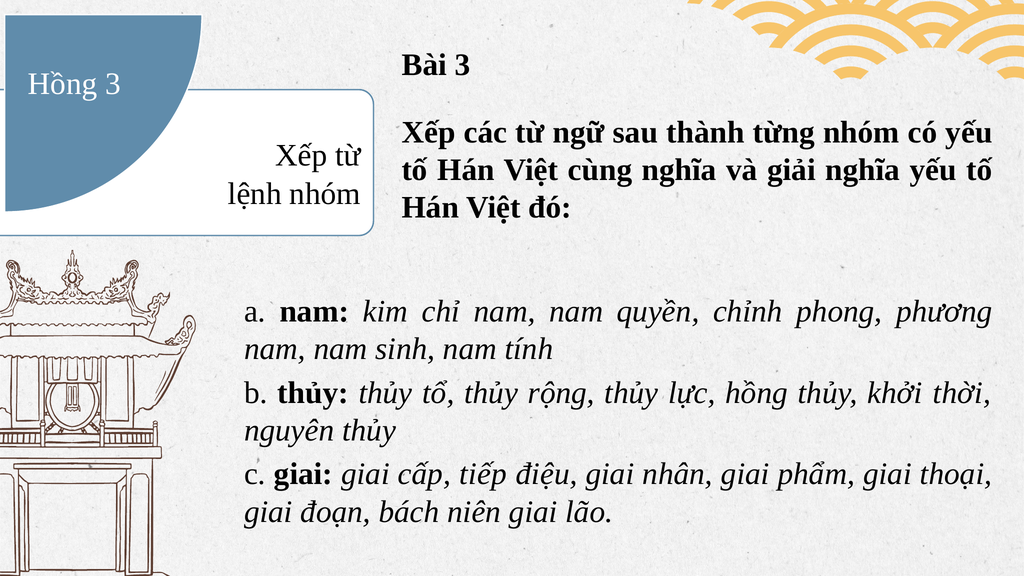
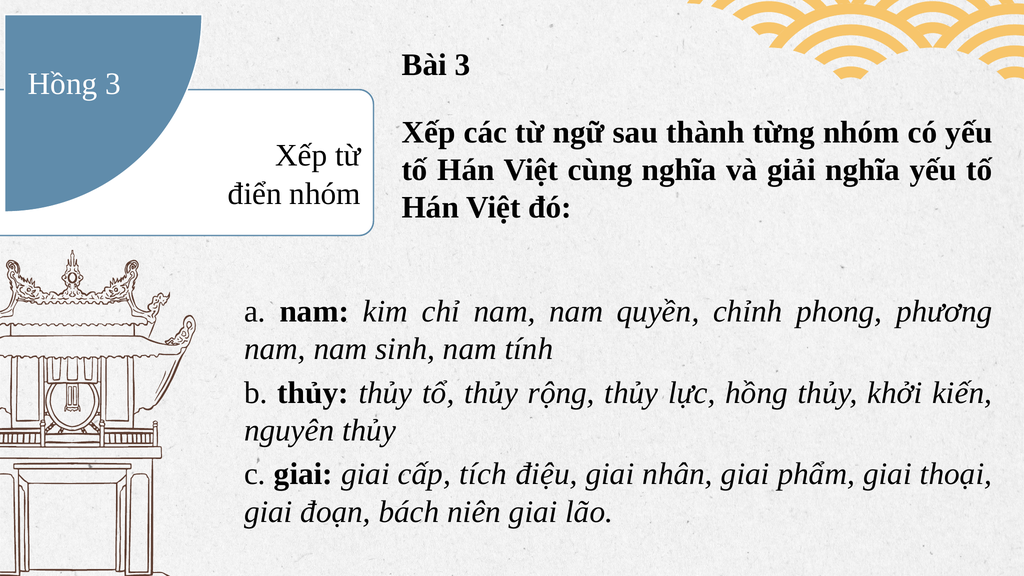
lệnh: lệnh -> điển (255, 194)
thời: thời -> kiến (962, 393)
tiếp: tiếp -> tích (483, 474)
